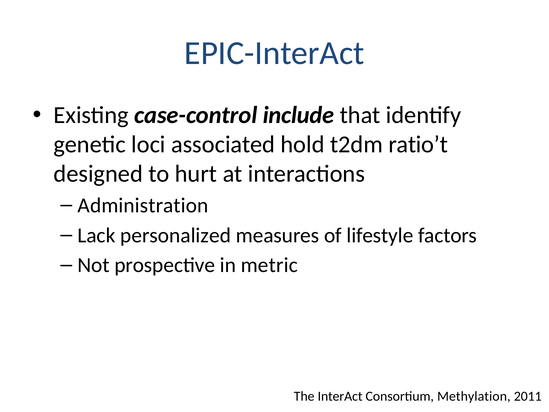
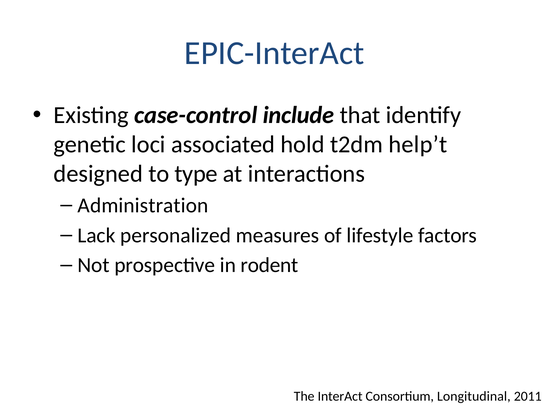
ratio’t: ratio’t -> help’t (418, 144)
hurt: hurt -> type (196, 174)
metric: metric -> rodent (269, 265)
Methylation: Methylation -> Longitudinal (474, 396)
